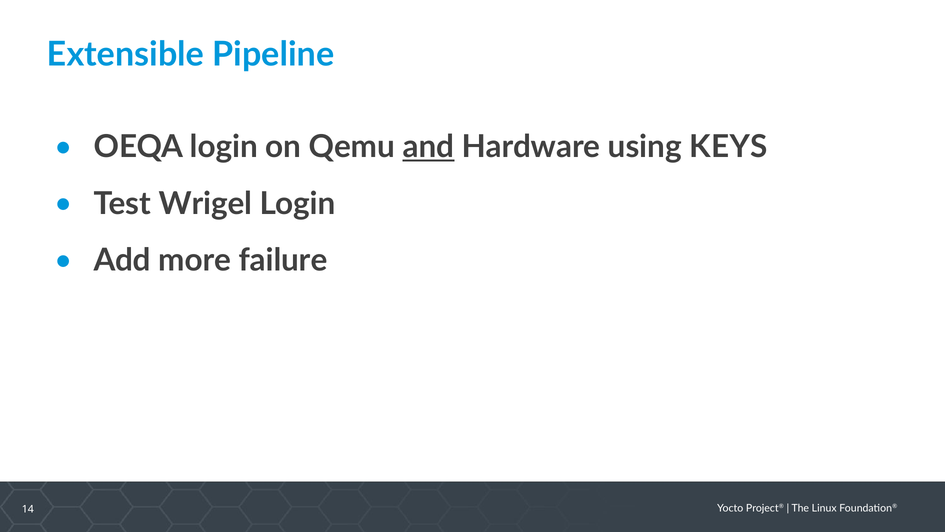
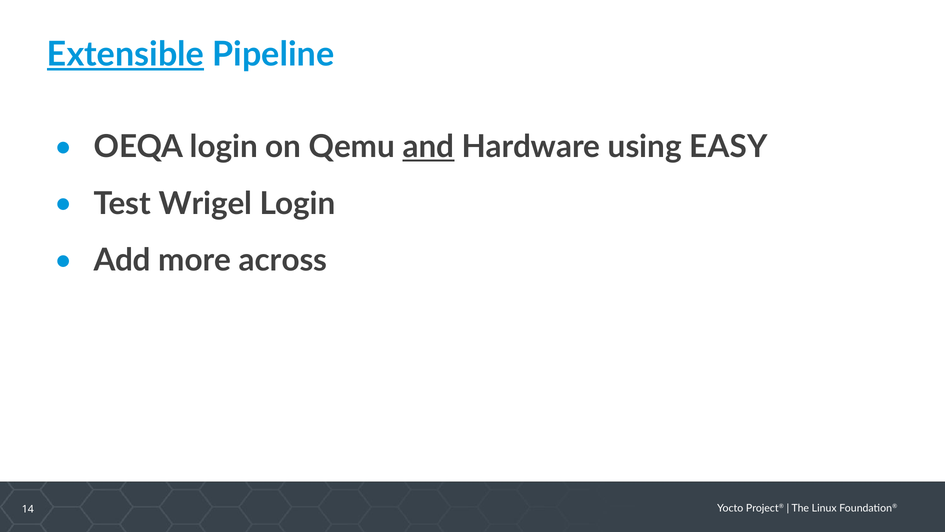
Extensible underline: none -> present (125, 55)
KEYS: KEYS -> EASY (729, 147)
failure: failure -> across (283, 260)
